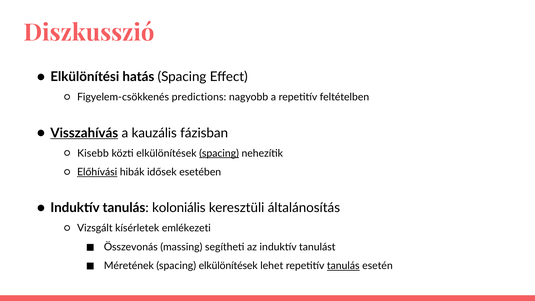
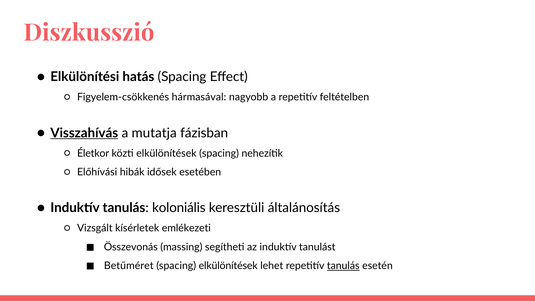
predictions: predictions -> hármasával (199, 97)
kauzális: kauzális -> mutatja (154, 133)
Kisebb: Kisebb -> Életkor (93, 153)
spacing underline: present -> none (219, 153)
Előhívási underline: present -> none (97, 172)
Méretének: Méretének -> Betűméret (129, 266)
